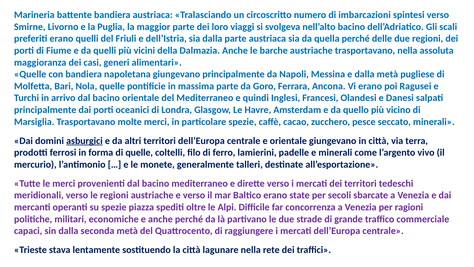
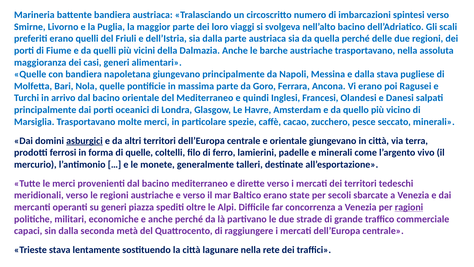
dalla metà: metà -> stava (387, 74)
su spezie: spezie -> generi (114, 207)
ragioni underline: none -> present (409, 207)
